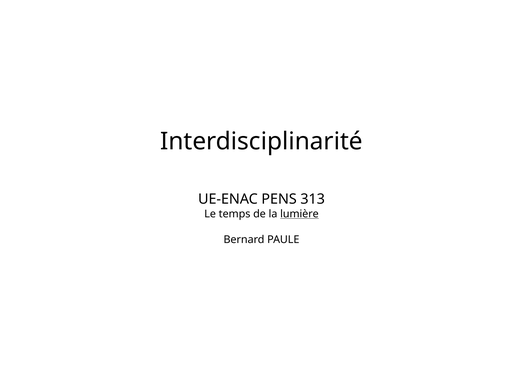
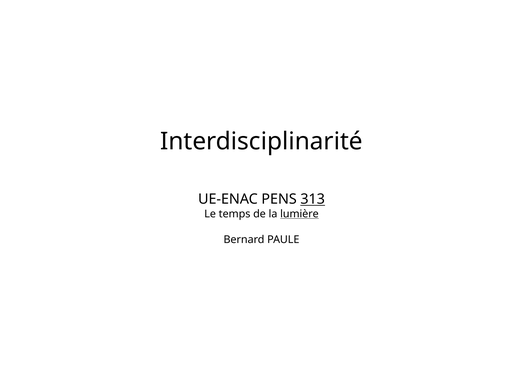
313 underline: none -> present (313, 199)
